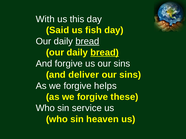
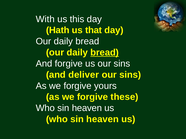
Said: Said -> Hath (58, 30)
fish: fish -> that (94, 30)
bread underline: present -> none (87, 41)
helps: helps -> yours (105, 86)
service: service -> heaven (87, 108)
